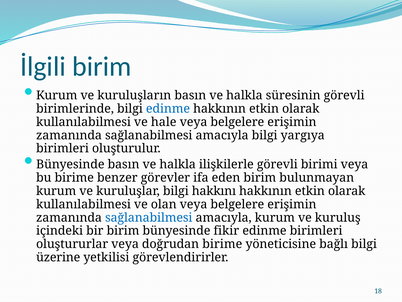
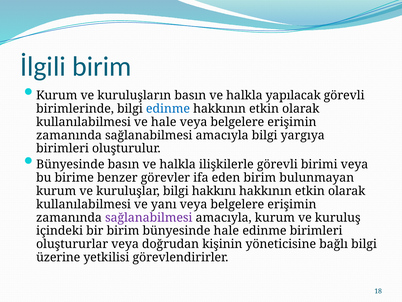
süresinin: süresinin -> yapılacak (293, 95)
olan: olan -> yanı (164, 204)
sağlanabilmesi colour: blue -> purple (149, 217)
bünyesinde fikir: fikir -> hale (226, 231)
doğrudan birime: birime -> kişinin (222, 244)
